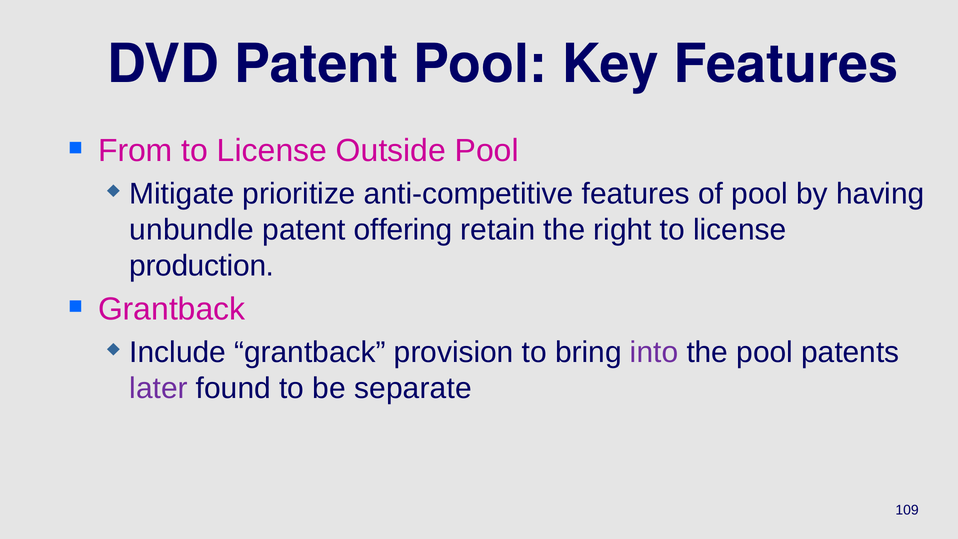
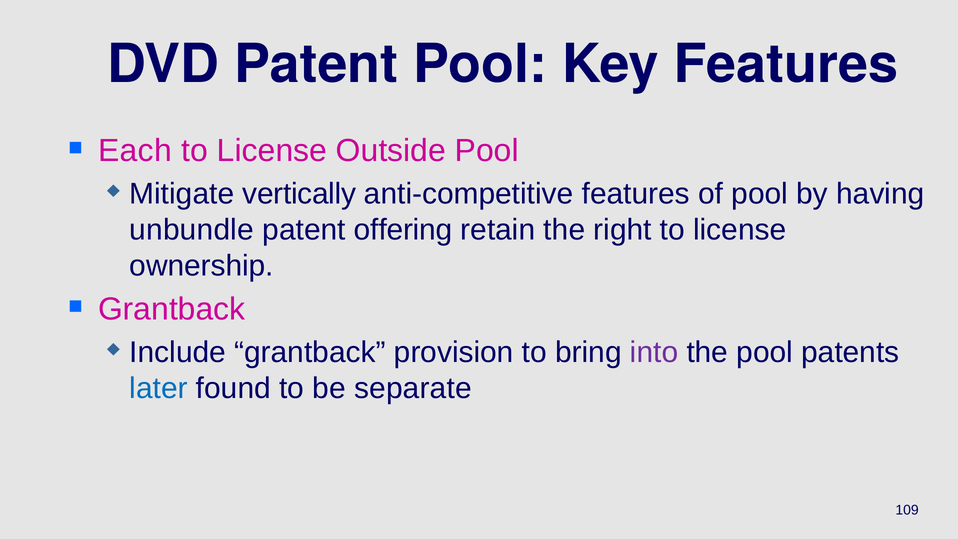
From: From -> Each (135, 151)
prioritize: prioritize -> vertically (299, 194)
production: production -> ownership (202, 266)
later colour: purple -> blue (159, 388)
